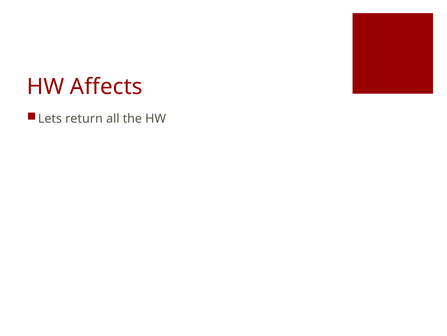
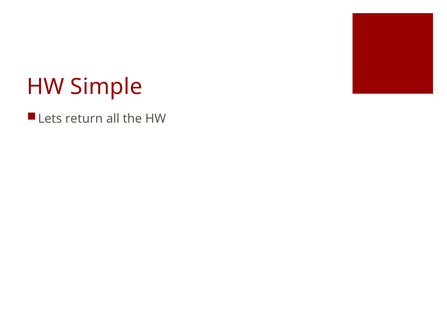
Affects: Affects -> Simple (106, 86)
